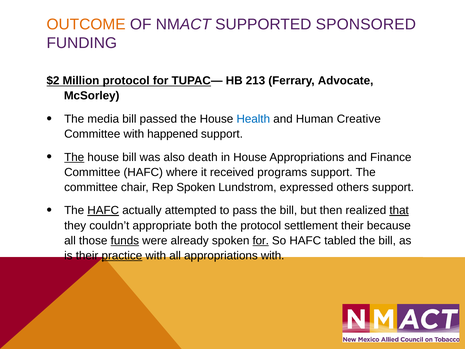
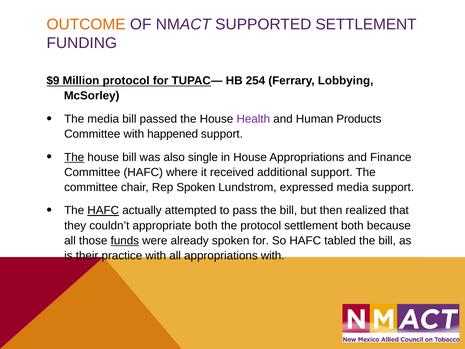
SUPPORTED SPONSORED: SPONSORED -> SETTLEMENT (366, 24)
$2: $2 -> $9 (53, 81)
213: 213 -> 254 (255, 81)
Advocate: Advocate -> Lobbying (346, 81)
Health colour: blue -> purple (253, 119)
Creative: Creative -> Products (359, 119)
death: death -> single (203, 157)
programs: programs -> additional (282, 172)
expressed others: others -> media (353, 187)
that underline: present -> none (399, 210)
settlement their: their -> both (352, 225)
for underline: present -> none (261, 240)
practice underline: present -> none (122, 255)
